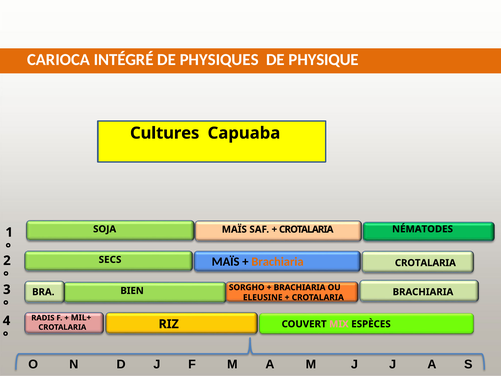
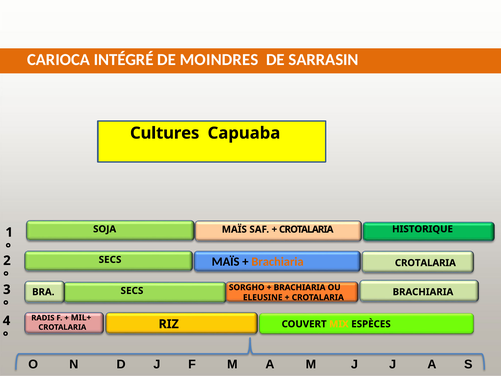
PHYSIQUES: PHYSIQUES -> MOINDRES (219, 60)
PHYSIQUE: PHYSIQUE -> SARRASIN (324, 60)
NÉMATODES: NÉMATODES -> HISTORIQUE (423, 229)
BIEN: BIEN -> SECS (132, 291)
MIX colour: pink -> yellow (339, 324)
